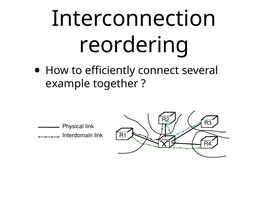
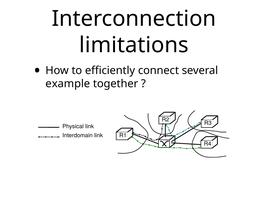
reordering: reordering -> limitations (134, 45)
